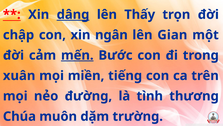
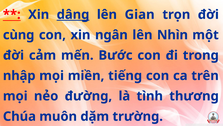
Thấy: Thấy -> Gian (140, 15)
chập: chập -> cùng (19, 35)
Gian: Gian -> Nhìn (172, 35)
mến underline: present -> none (77, 55)
xuân: xuân -> nhập (19, 75)
